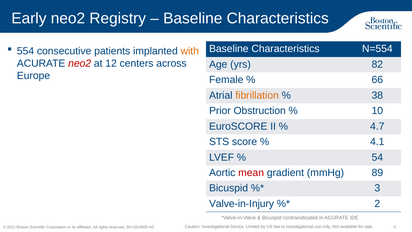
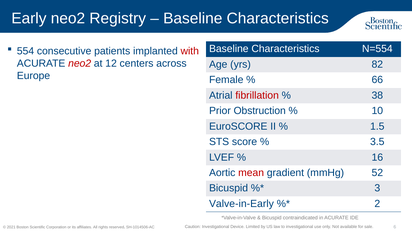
with colour: orange -> red (190, 51)
fibrillation colour: orange -> red (257, 95)
4.7: 4.7 -> 1.5 (377, 126)
4.1: 4.1 -> 3.5 (377, 142)
54: 54 -> 16 (377, 157)
89: 89 -> 52 (377, 173)
Valve-in-Injury: Valve-in-Injury -> Valve-in-Early (241, 203)
